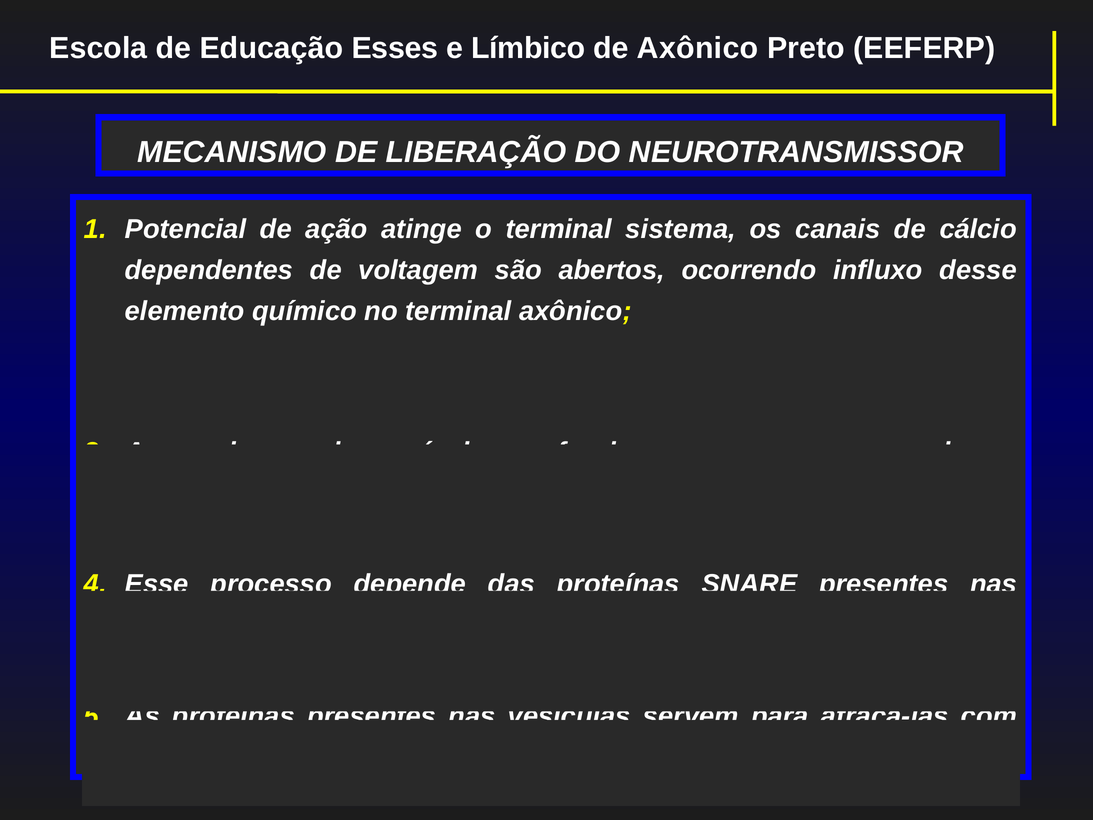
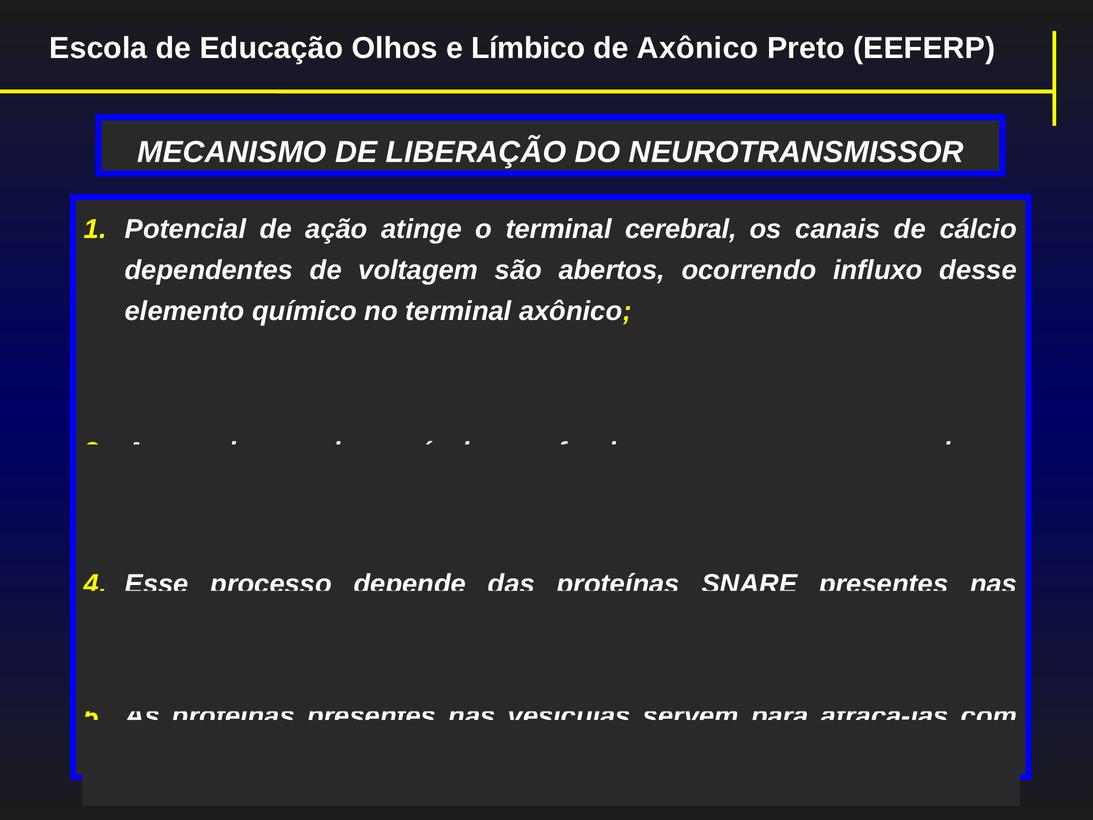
Esses: Esses -> Olhos (395, 48)
sistema: sistema -> cerebral (681, 229)
